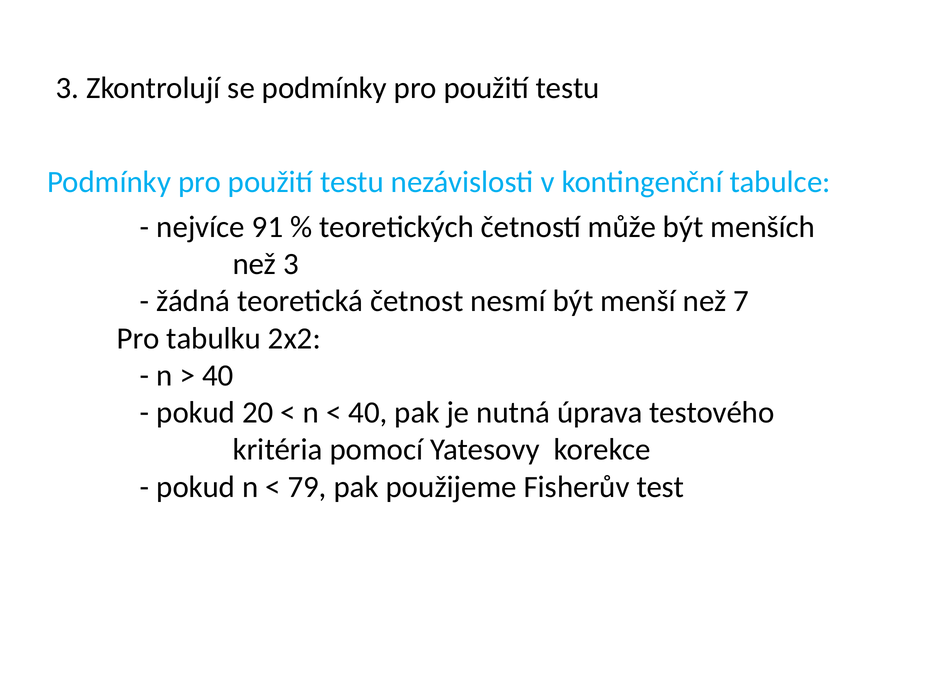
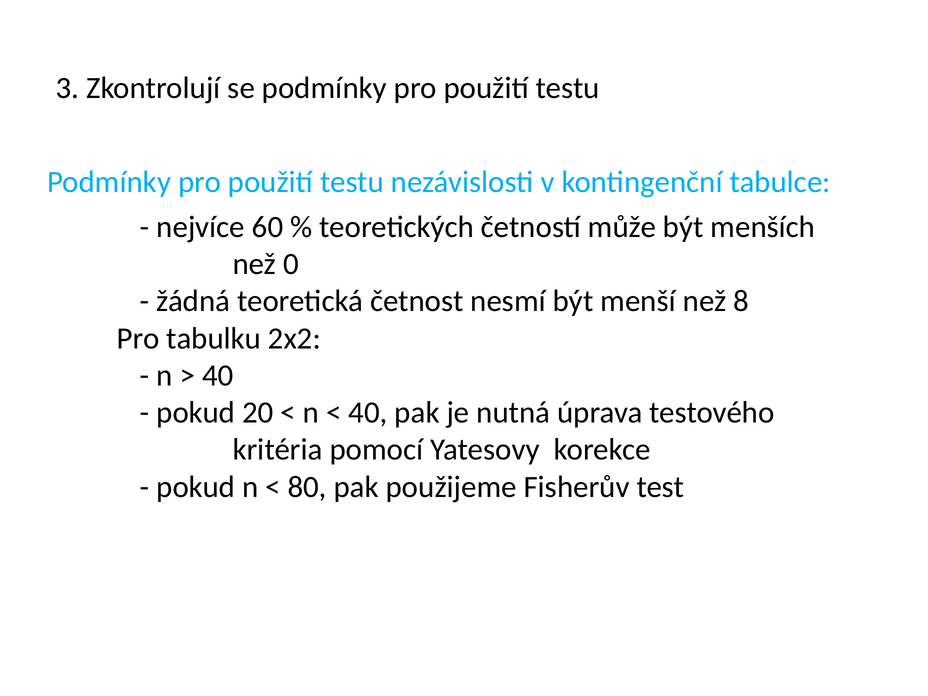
91: 91 -> 60 (268, 227)
než 3: 3 -> 0 (291, 264)
7: 7 -> 8 (741, 301)
79: 79 -> 80 (307, 487)
